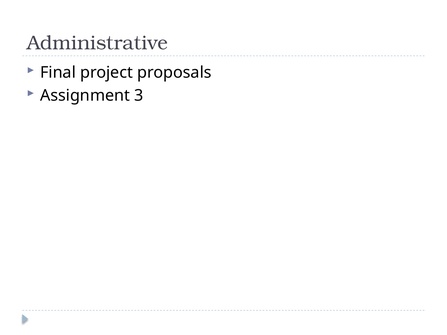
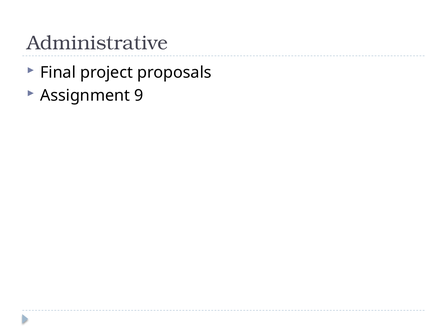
3: 3 -> 9 (139, 96)
